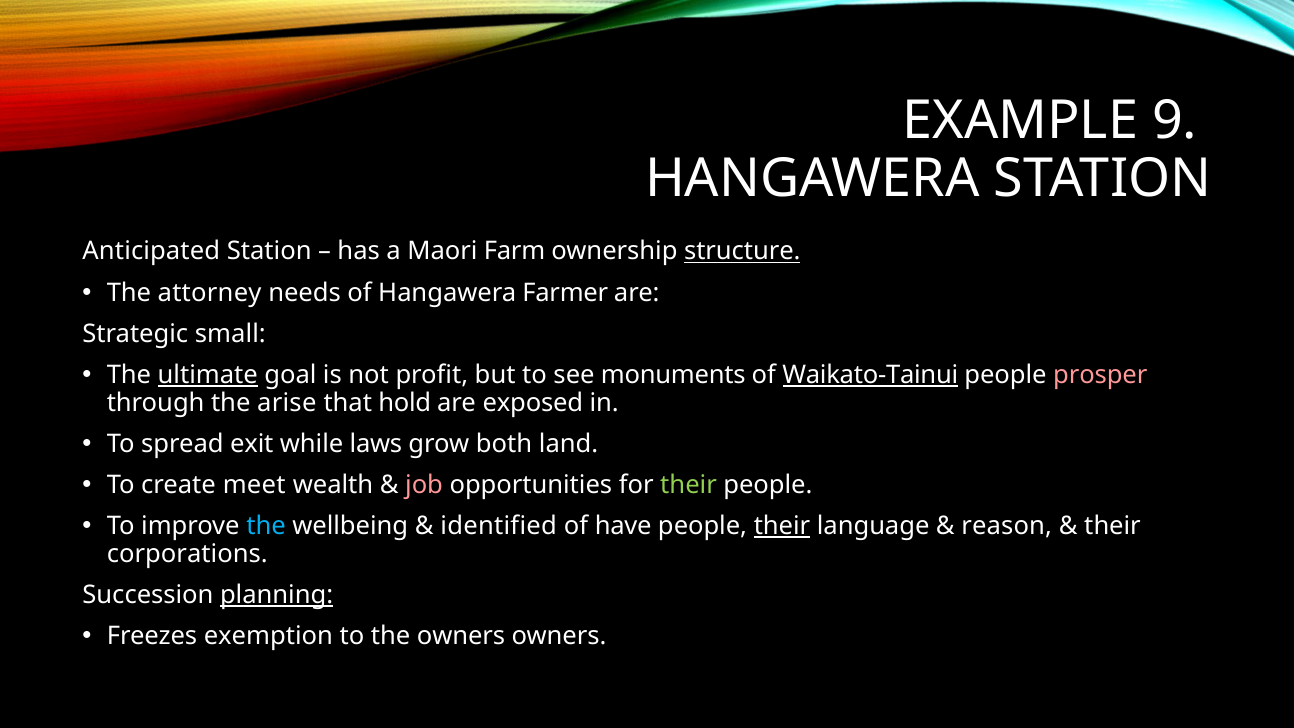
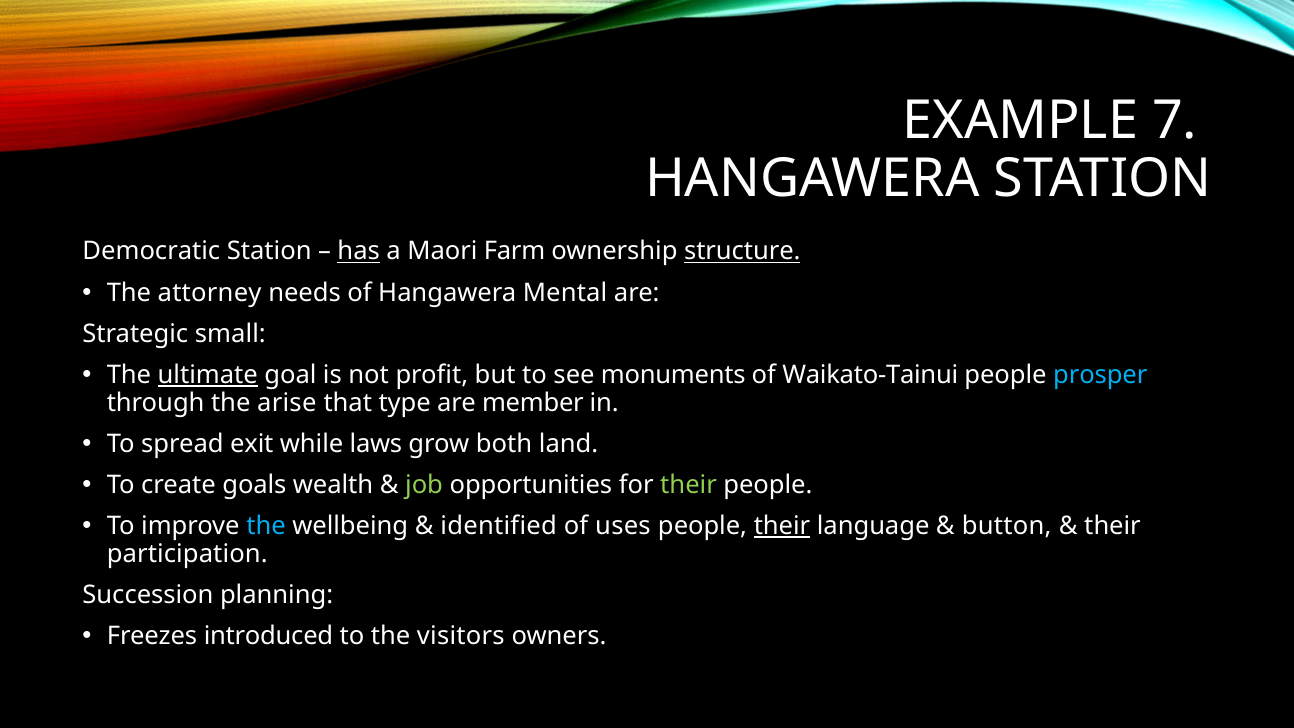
9: 9 -> 7 (1175, 120)
Anticipated: Anticipated -> Democratic (151, 251)
has underline: none -> present (359, 251)
Farmer: Farmer -> Mental (565, 293)
Waikato-Tainui underline: present -> none (870, 375)
prosper colour: pink -> light blue (1100, 375)
hold: hold -> type (405, 403)
exposed: exposed -> member (533, 403)
meet: meet -> goals (254, 485)
job colour: pink -> light green (424, 485)
have: have -> uses (623, 526)
reason: reason -> button (1007, 526)
corporations: corporations -> participation (187, 554)
planning underline: present -> none (277, 595)
exemption: exemption -> introduced (268, 636)
the owners: owners -> visitors (461, 636)
